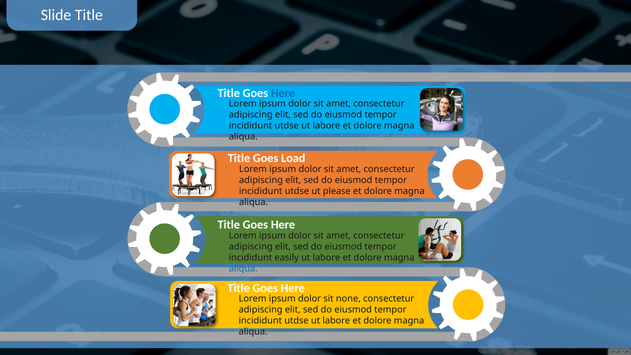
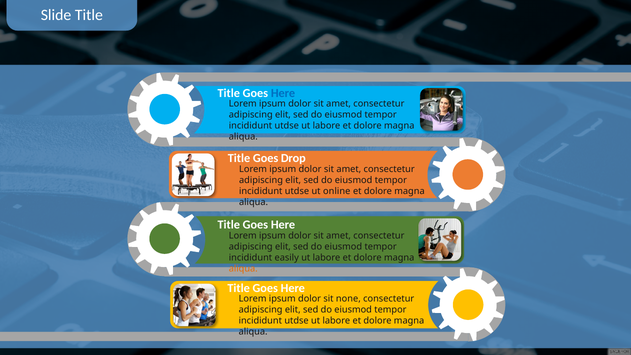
Load: Load -> Drop (293, 158)
please: please -> online (337, 191)
aliqua colour: blue -> orange (243, 269)
